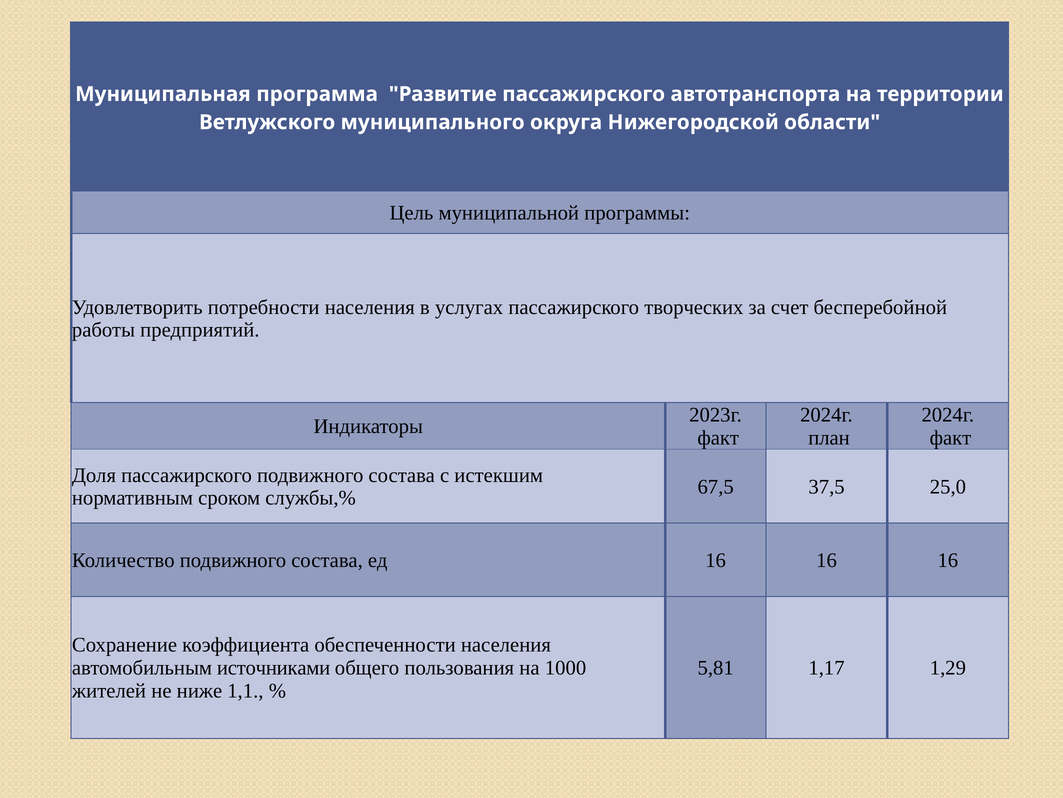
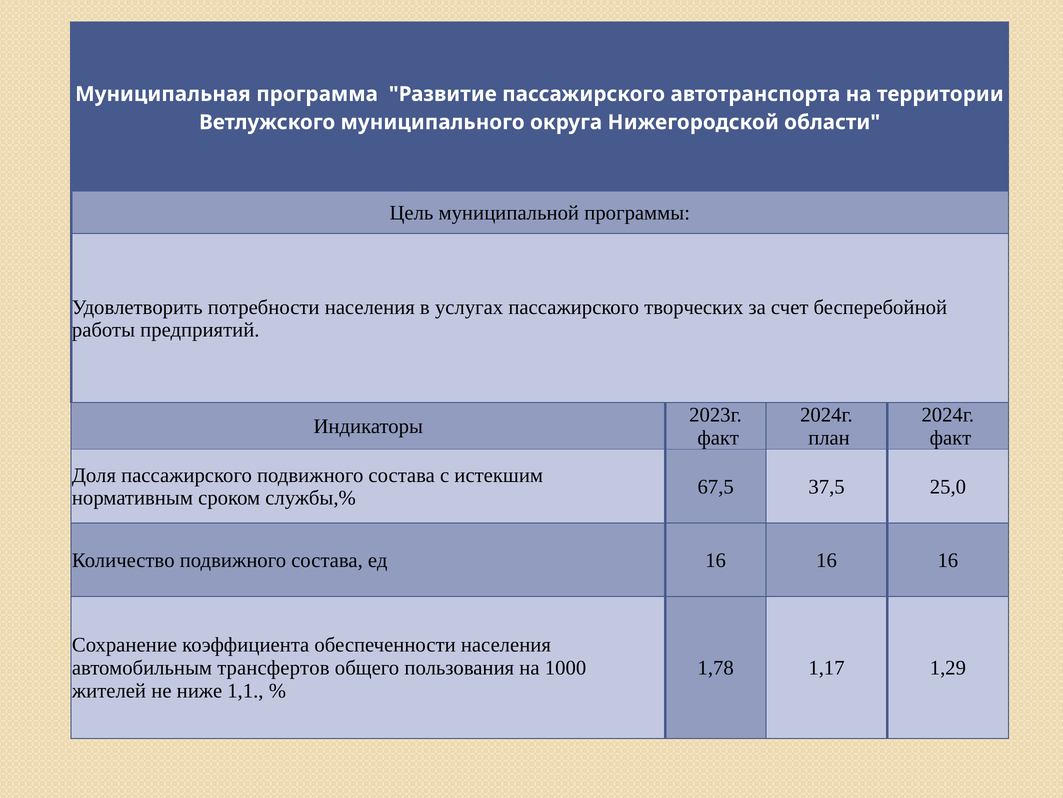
источниками: источниками -> трансфертов (273, 667)
5,81: 5,81 -> 1,78 (716, 667)
